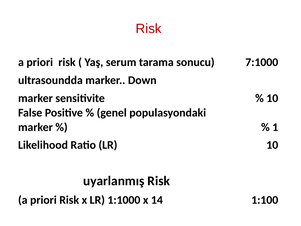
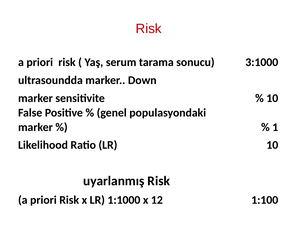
7:1000: 7:1000 -> 3:1000 (262, 62)
14: 14 -> 12 (157, 200)
